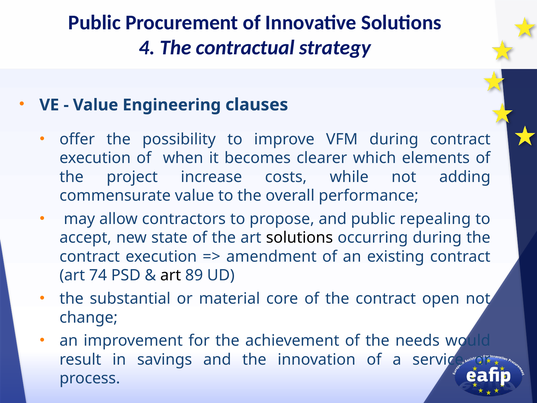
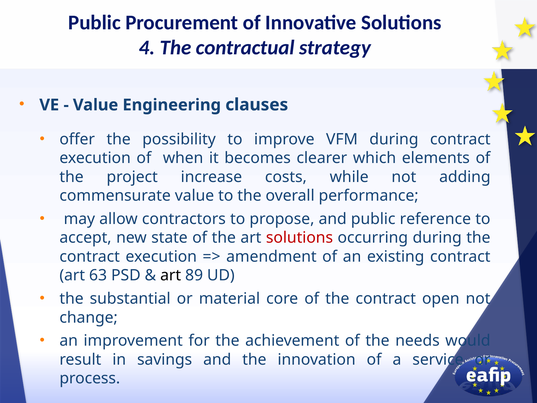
repealing: repealing -> reference (435, 219)
solutions colour: black -> red (299, 238)
74: 74 -> 63 (98, 275)
